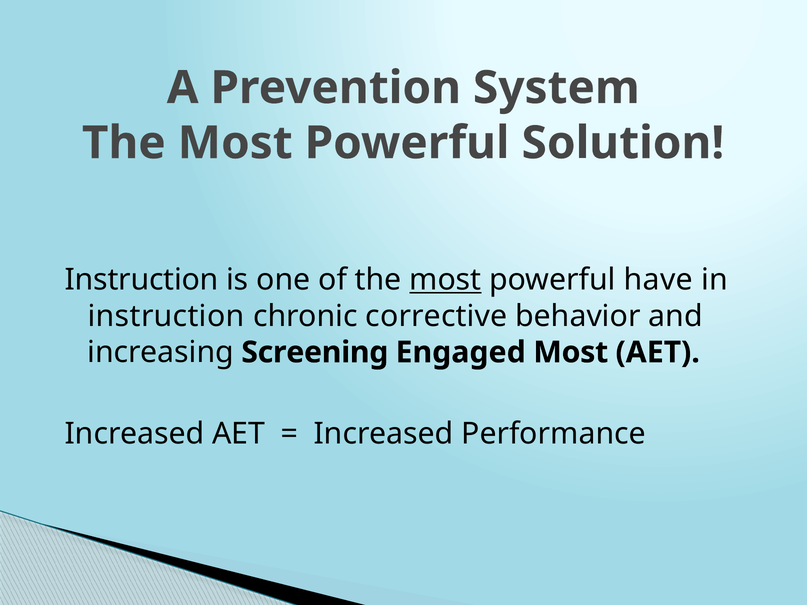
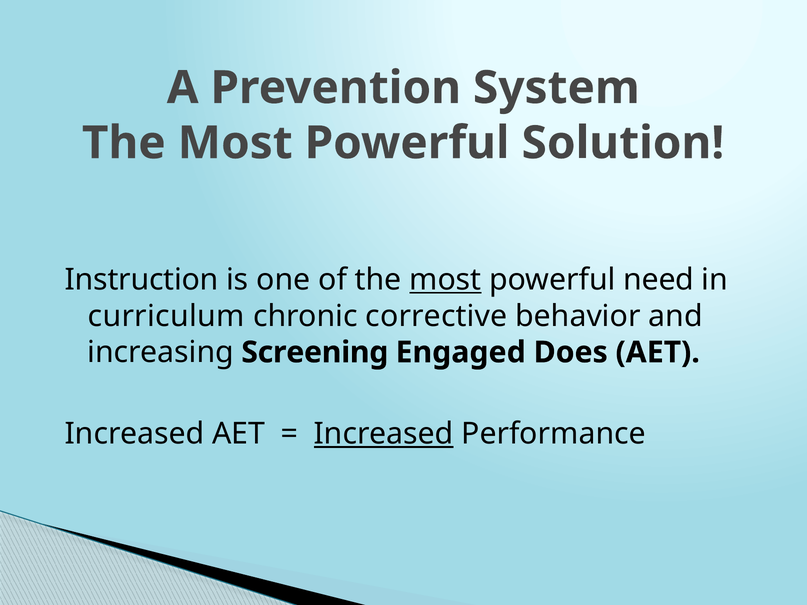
have: have -> need (659, 280)
instruction: instruction -> curriculum (166, 316)
Engaged Most: Most -> Does (571, 352)
Increased underline: none -> present (384, 434)
